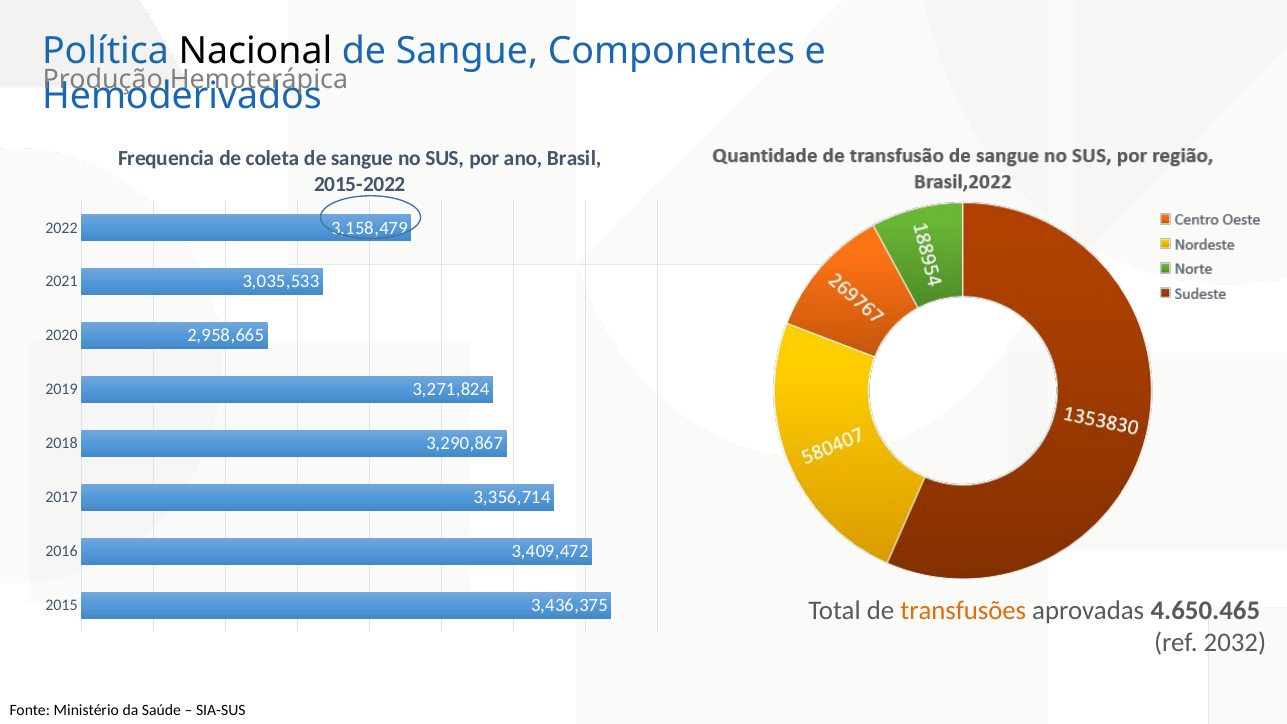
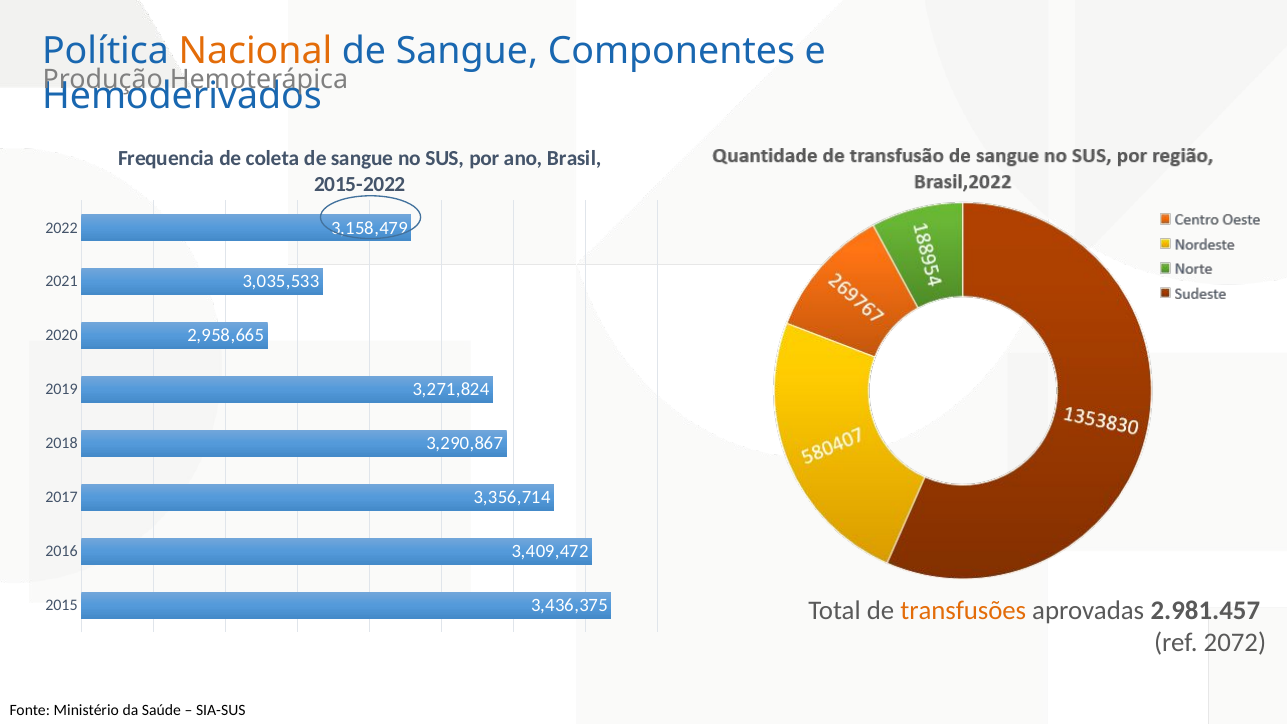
Nacional colour: black -> orange (255, 51)
4.650.465: 4.650.465 -> 2.981.457 (1205, 611)
2032: 2032 -> 2072 (1235, 643)
